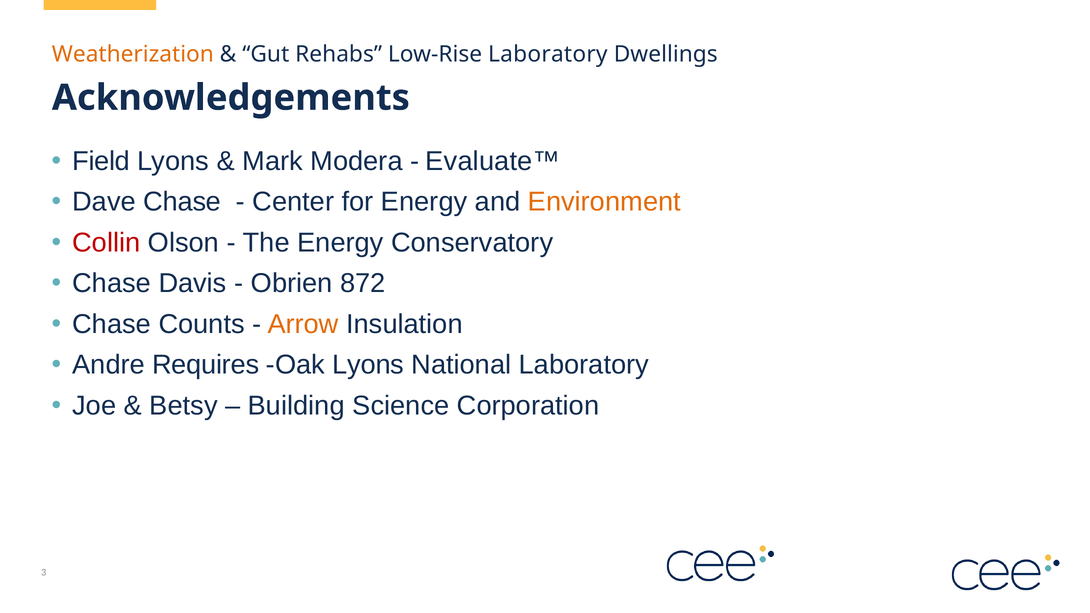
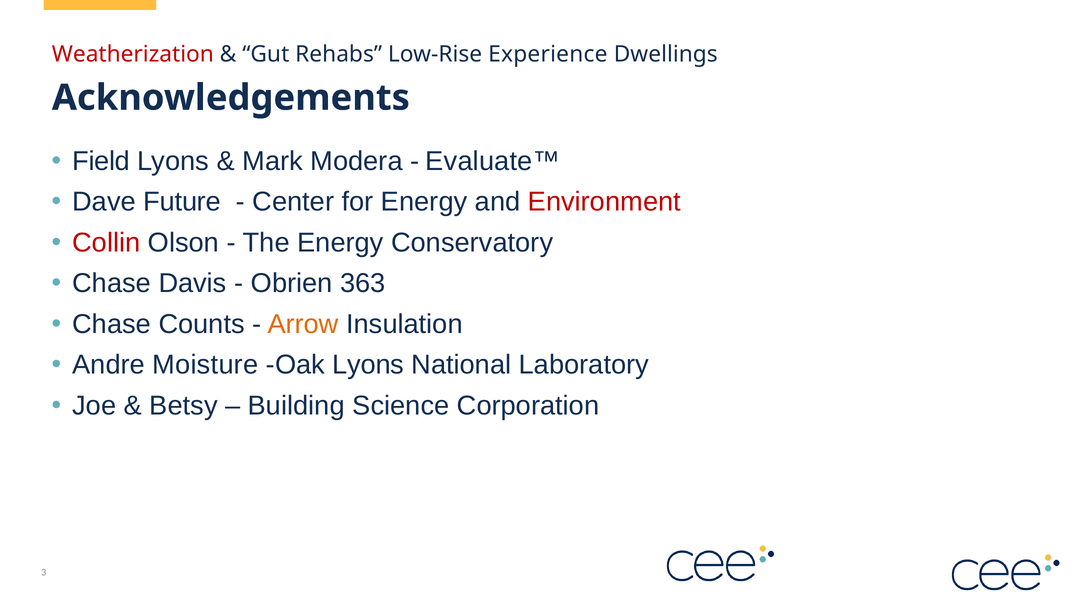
Weatherization colour: orange -> red (133, 54)
Low-Rise Laboratory: Laboratory -> Experience (548, 54)
Dave Chase: Chase -> Future (182, 202)
Environment colour: orange -> red (604, 202)
872: 872 -> 363 (363, 283)
Requires: Requires -> Moisture (205, 365)
